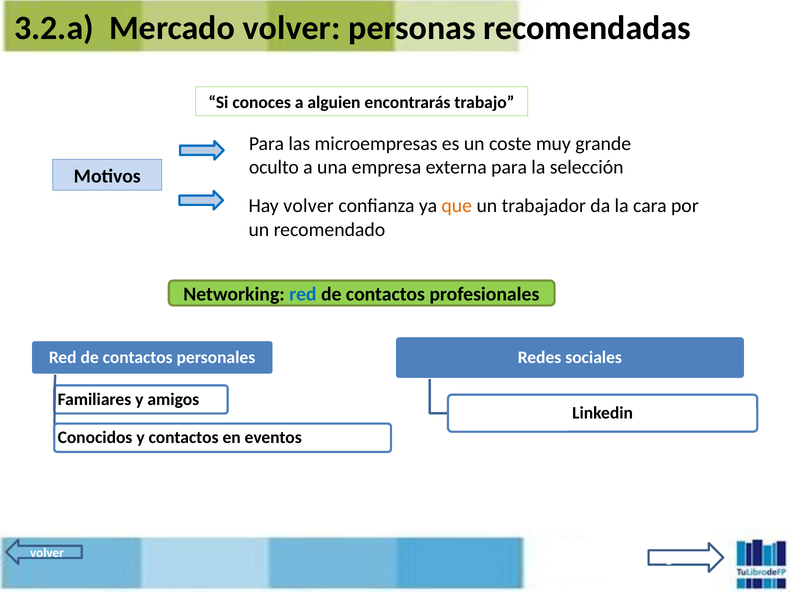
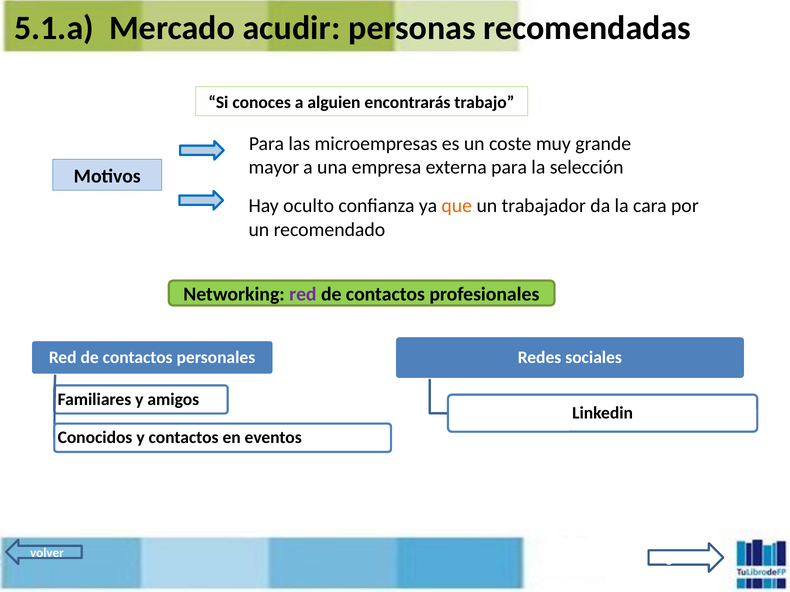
3.2.a: 3.2.a -> 5.1.a (54, 28)
Mercado volver: volver -> acudir (292, 28)
oculto: oculto -> mayor (274, 167)
Hay volver: volver -> oculto (309, 206)
red colour: blue -> purple (303, 295)
